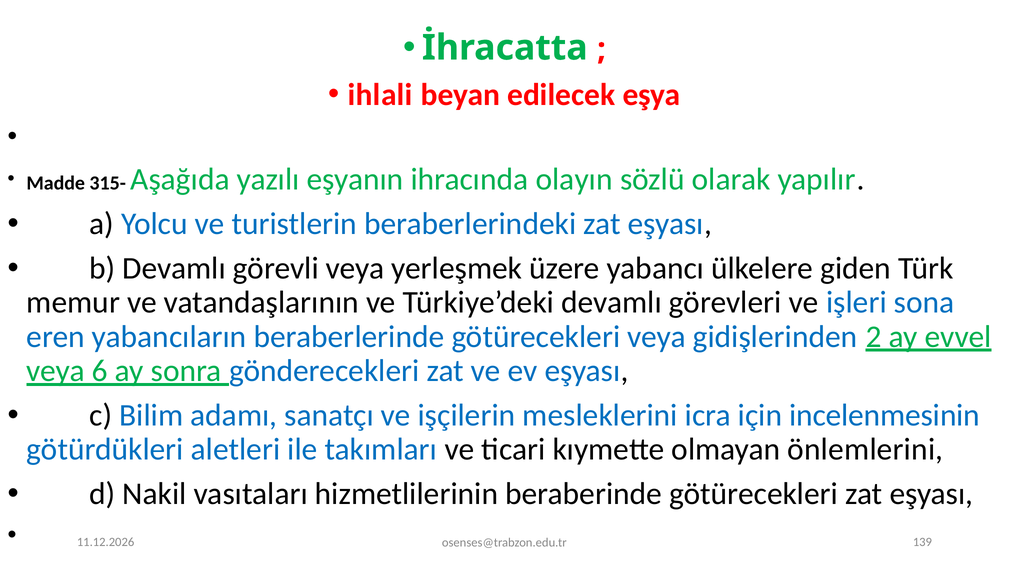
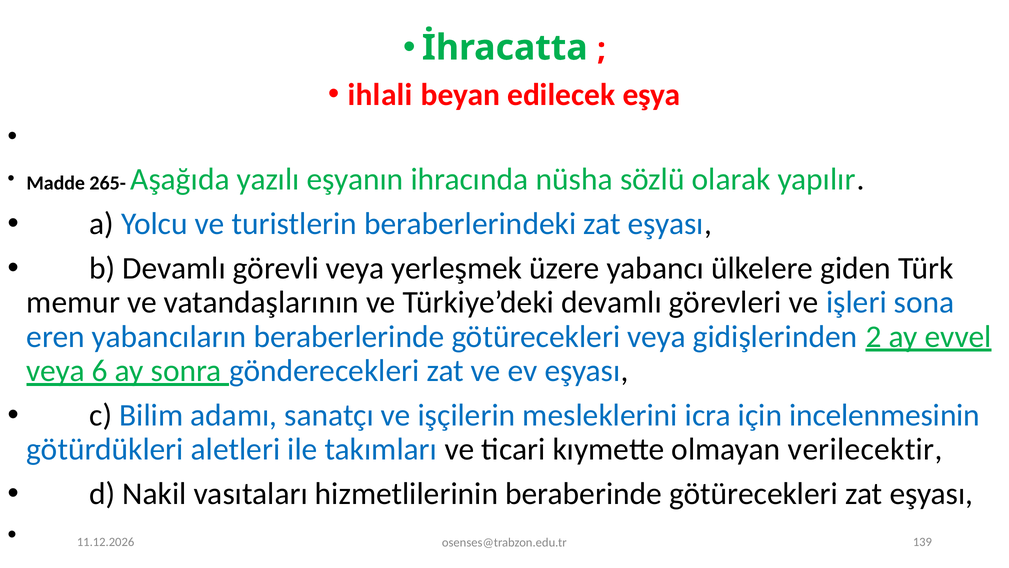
315-: 315- -> 265- (108, 183)
olayın: olayın -> nüsha (574, 179)
önlemlerini: önlemlerini -> verilecektir (865, 449)
